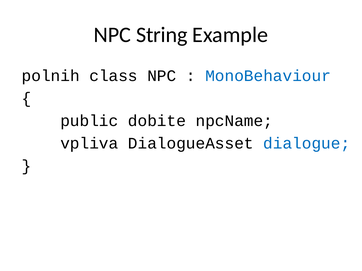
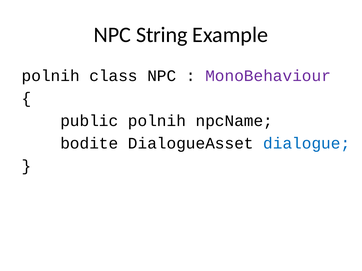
MonoBehaviour colour: blue -> purple (268, 76)
public dobite: dobite -> polnih (157, 121)
vpliva: vpliva -> bodite (89, 144)
